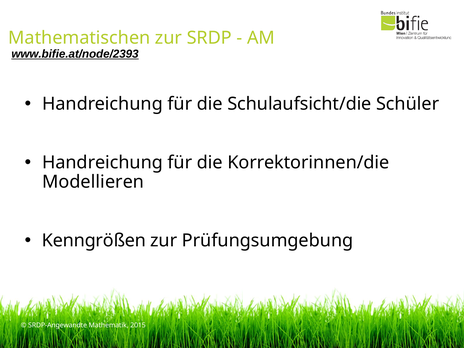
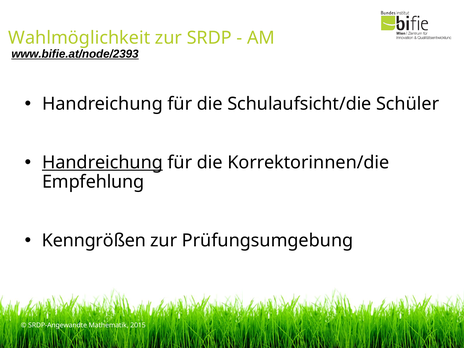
Mathematischen: Mathematischen -> Wahlmöglichkeit (79, 38)
Handreichung underline: none -> present (102, 163)
Modellieren: Modellieren -> Empfehlung (93, 182)
